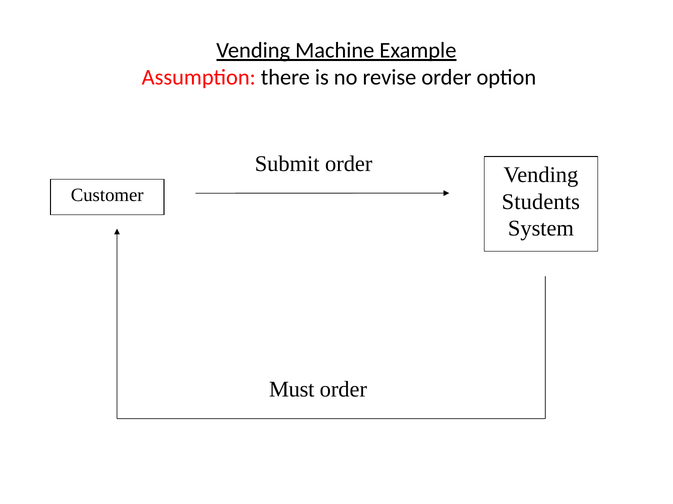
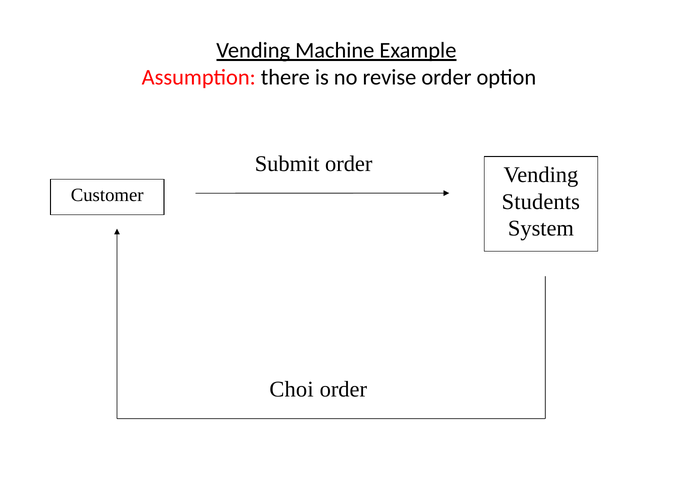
Must: Must -> Choi (292, 390)
